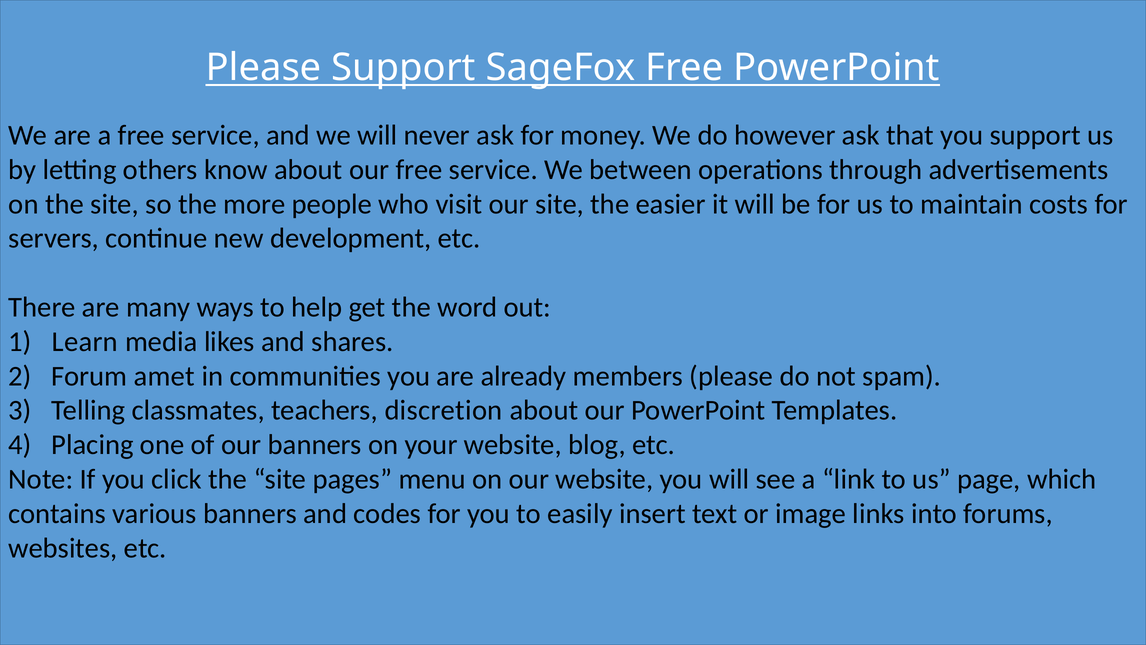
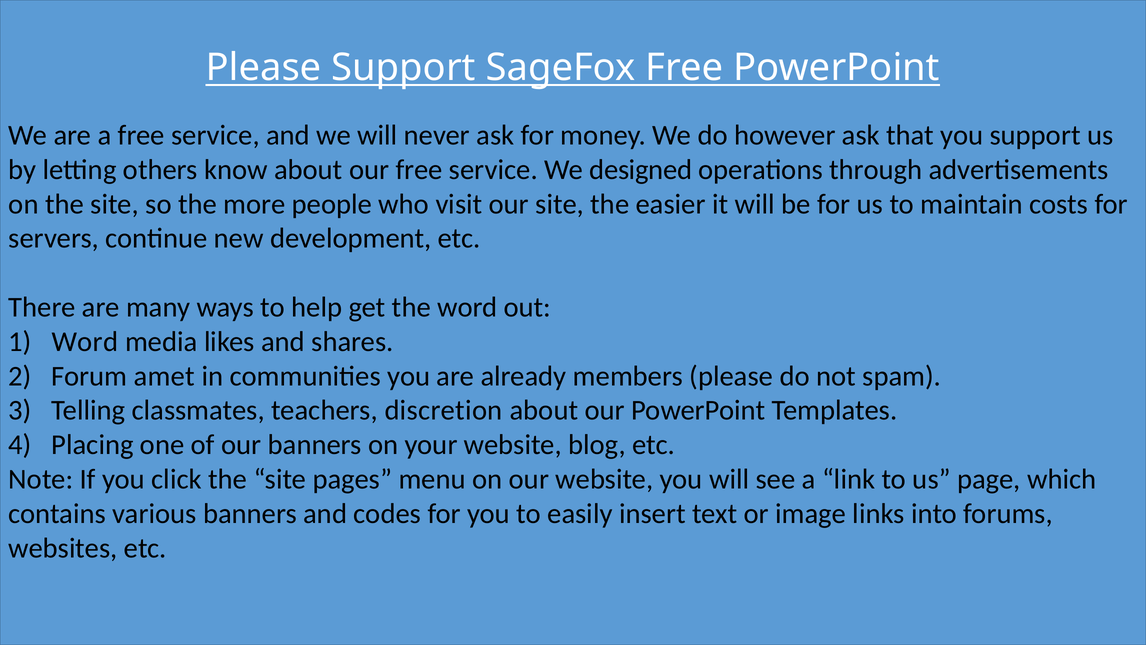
between: between -> designed (641, 170)
Learn: Learn -> Word (85, 341)
